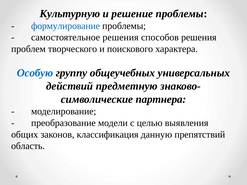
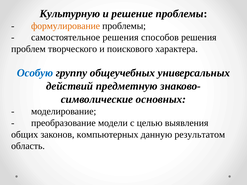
формулирование colour: blue -> orange (66, 26)
партнера: партнера -> основных (161, 99)
классификация: классификация -> компьютерных (108, 135)
препятствий: препятствий -> результатом (200, 135)
